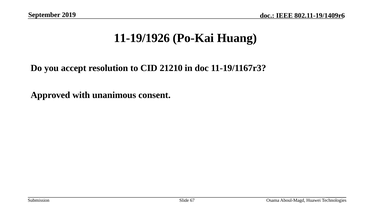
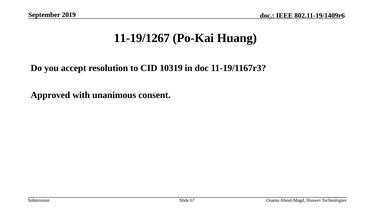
11-19/1926: 11-19/1926 -> 11-19/1267 (142, 38)
21210: 21210 -> 10319 (171, 68)
